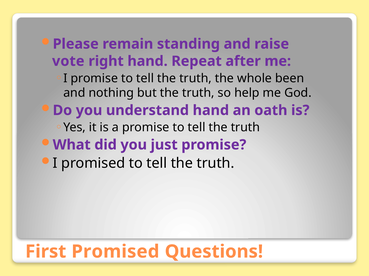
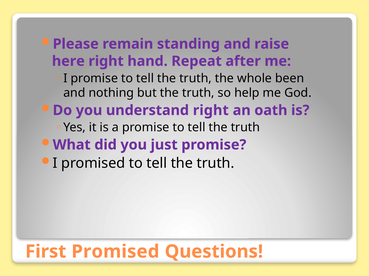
vote: vote -> here (68, 61)
understand hand: hand -> right (211, 111)
